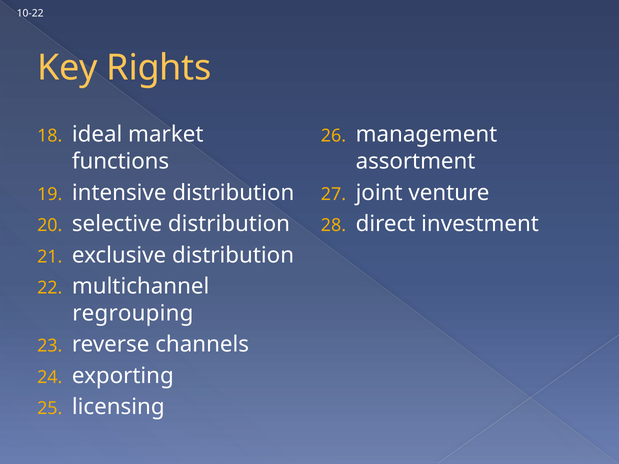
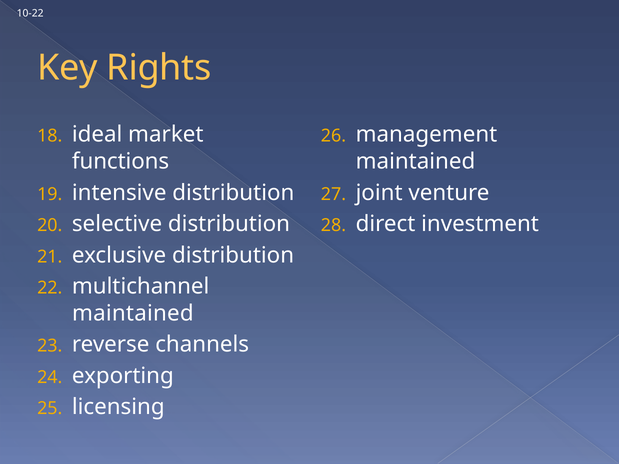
assortment: assortment -> maintained (415, 161)
regrouping: regrouping -> maintained (133, 313)
